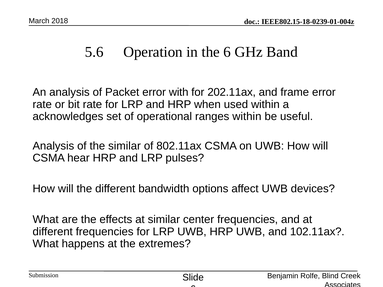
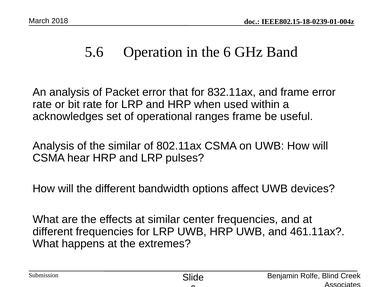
with: with -> that (179, 92)
202.11ax: 202.11ax -> 832.11ax (232, 92)
ranges within: within -> frame (247, 117)
102.11ax: 102.11ax -> 461.11ax (317, 232)
